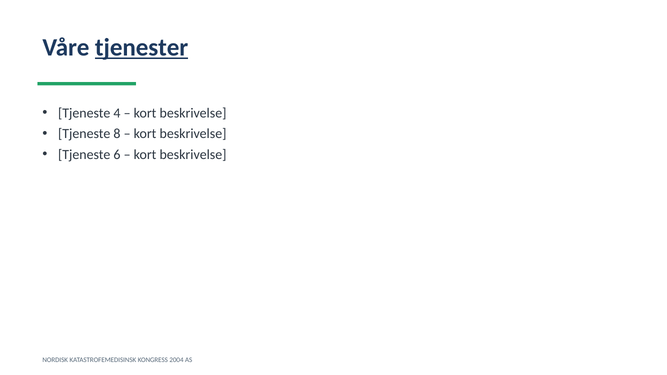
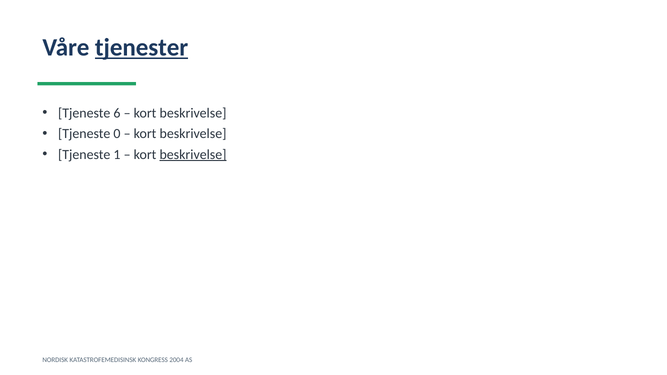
4: 4 -> 6 (117, 113)
8: 8 -> 0 (117, 134)
6: 6 -> 1 (117, 155)
beskrivelse underline: none -> present (193, 155)
